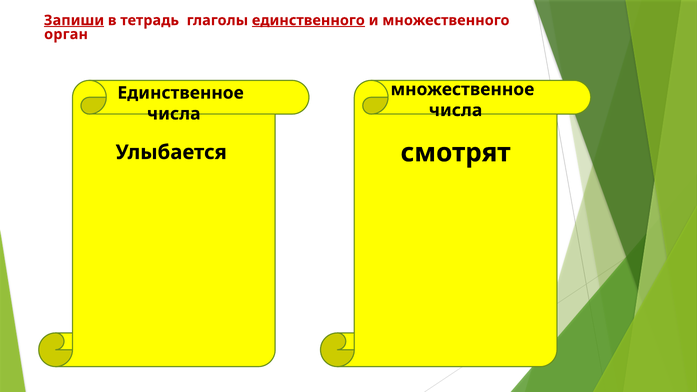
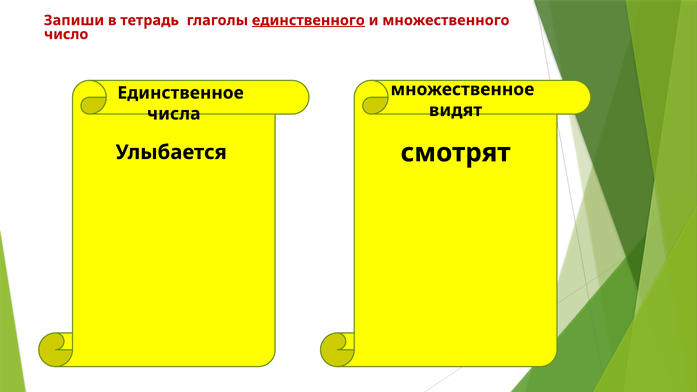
Запиши underline: present -> none (74, 20)
орган: орган -> число (66, 34)
числа: числа -> видят (456, 110)
